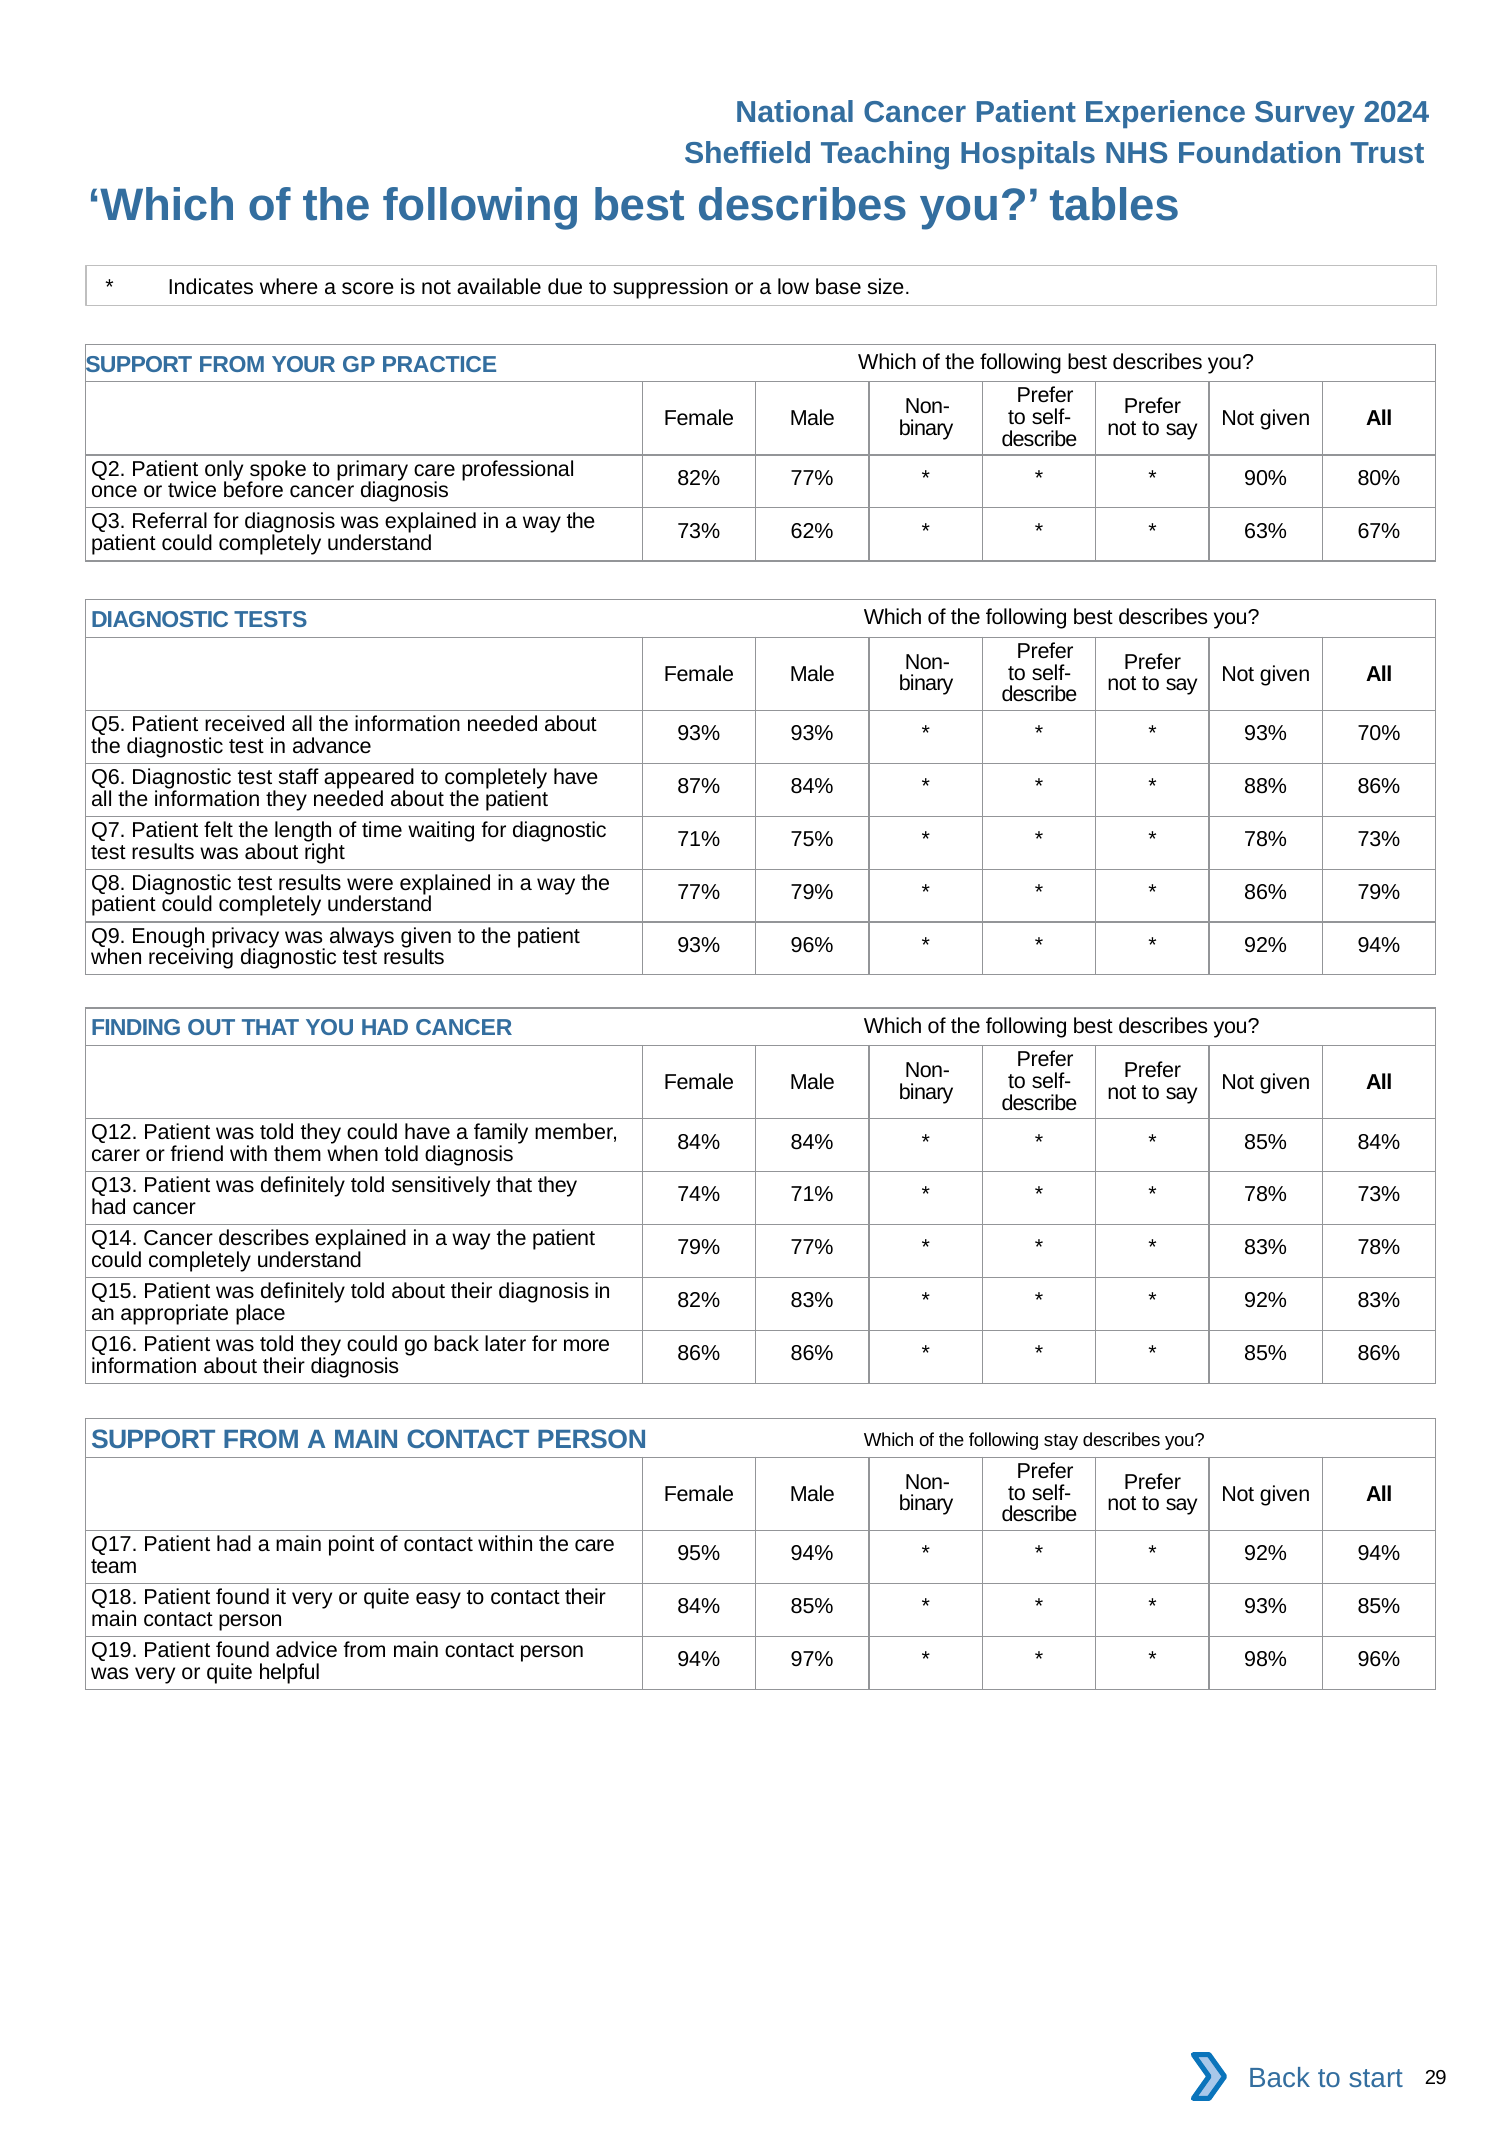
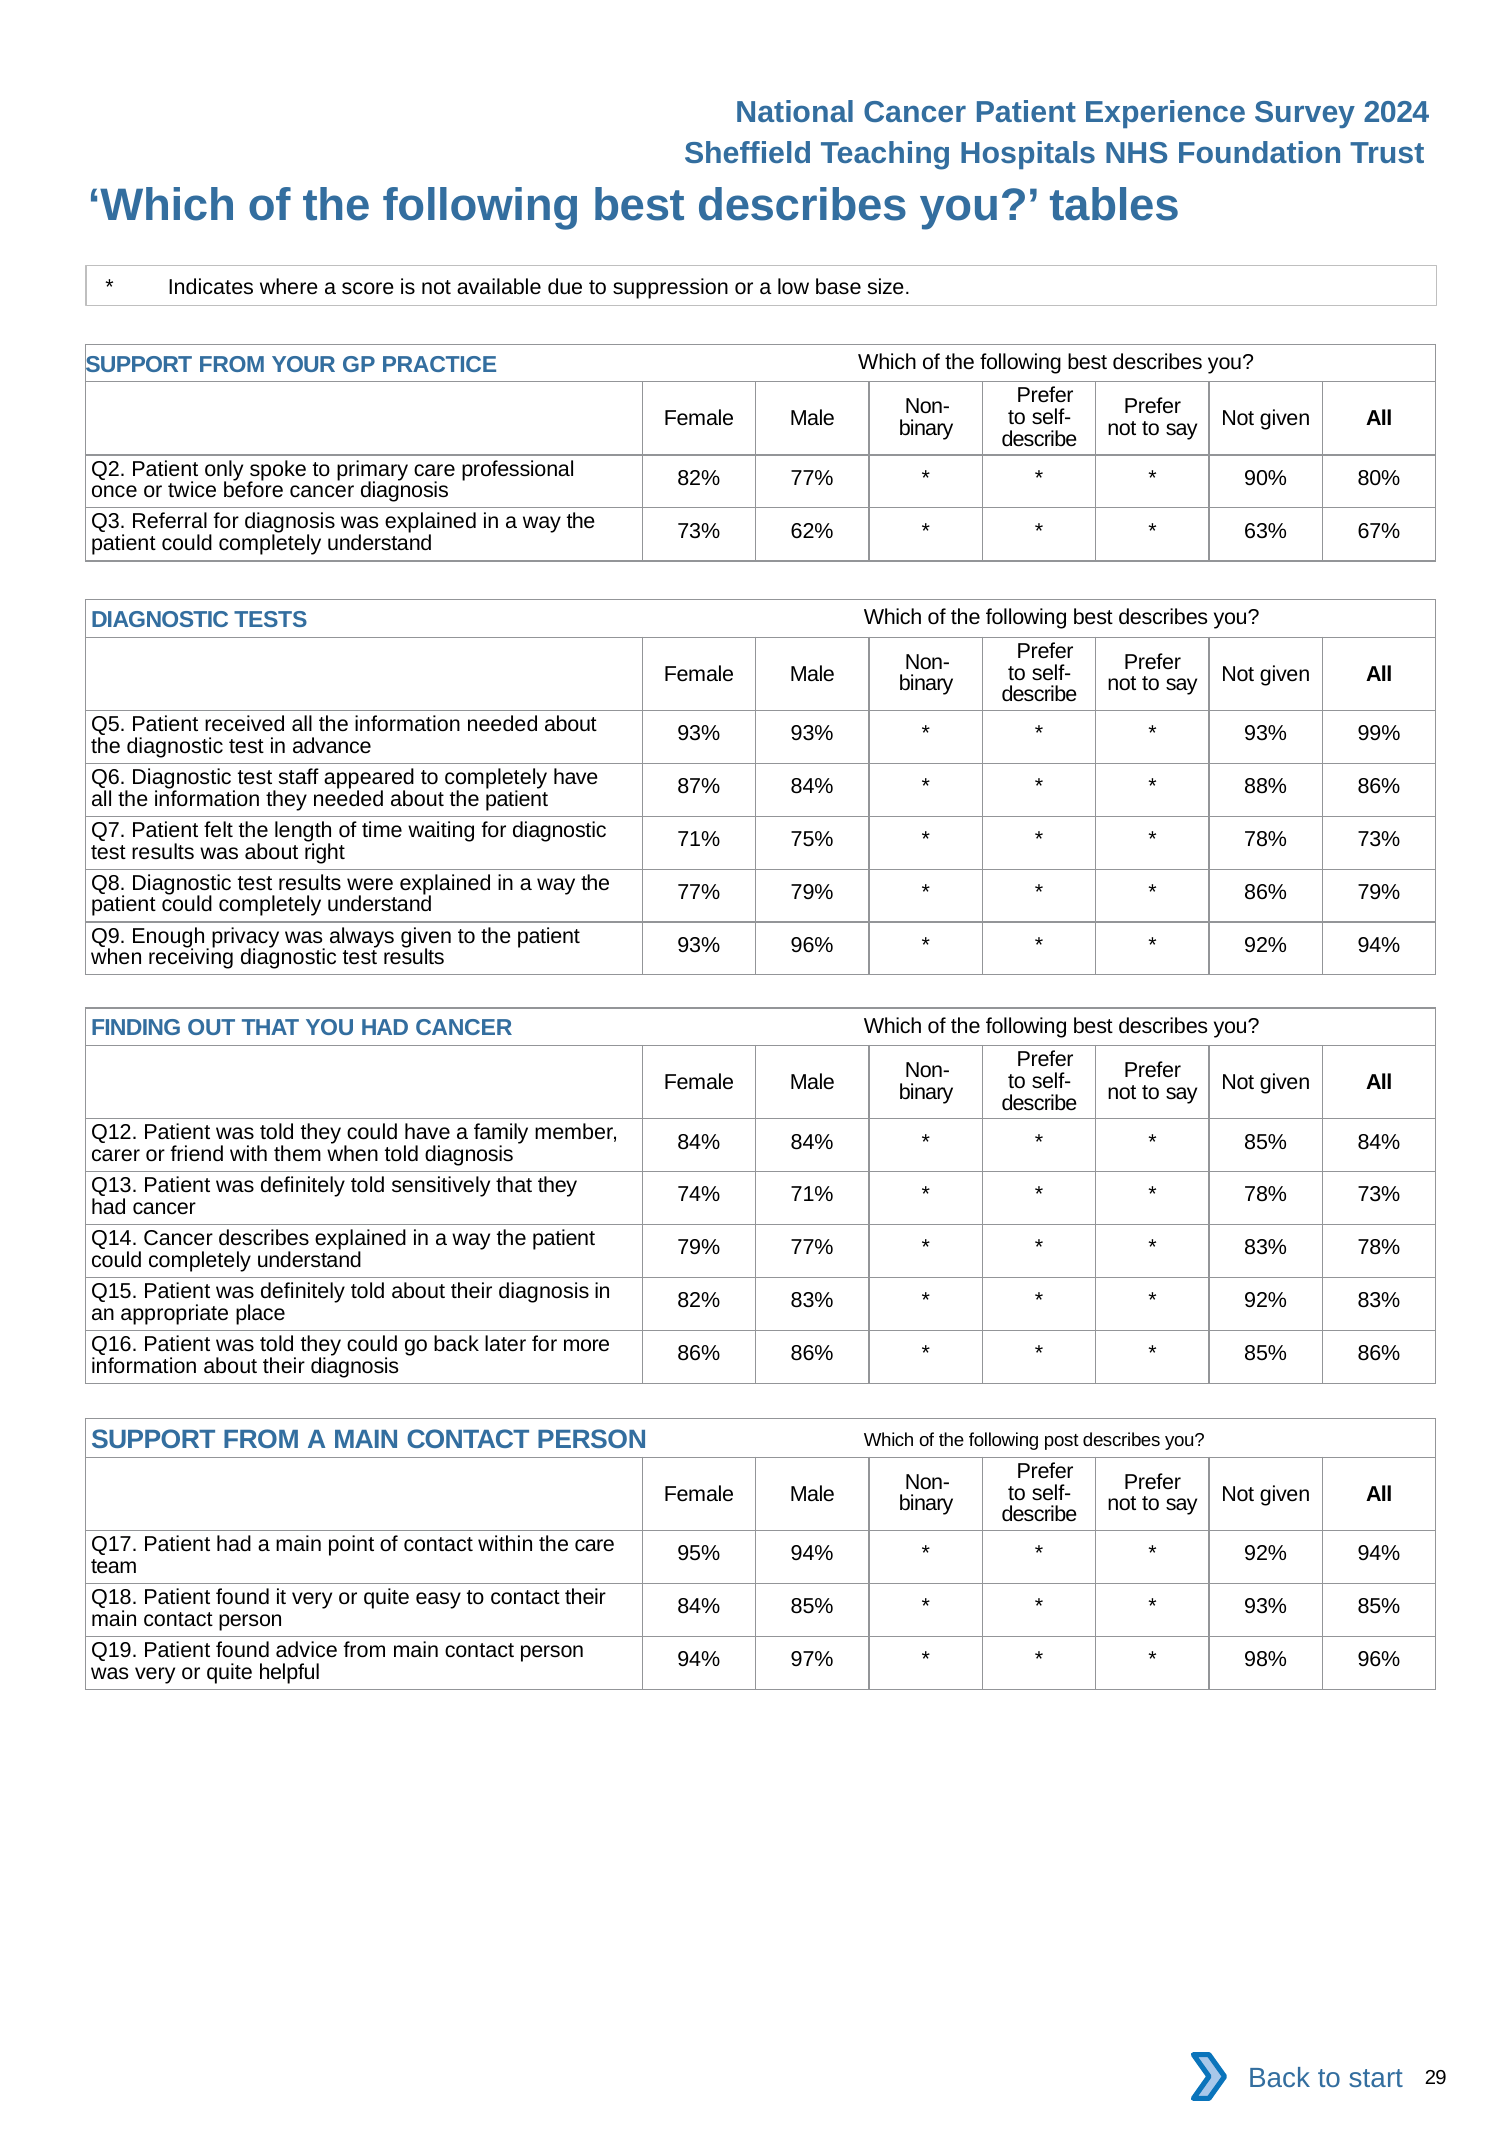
70%: 70% -> 99% (1379, 734)
stay: stay -> post (1061, 1440)
